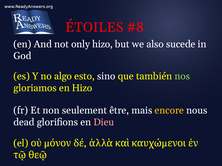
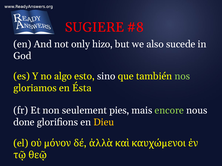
ÉTOILES: ÉTOILES -> SUGIERE (95, 27)
en Hizo: Hizo -> Ésta (82, 88)
être: être -> pies (119, 111)
encore colour: yellow -> light green (169, 111)
dead: dead -> done (24, 122)
Dieu colour: pink -> yellow (104, 122)
